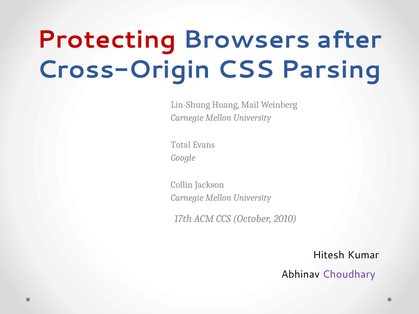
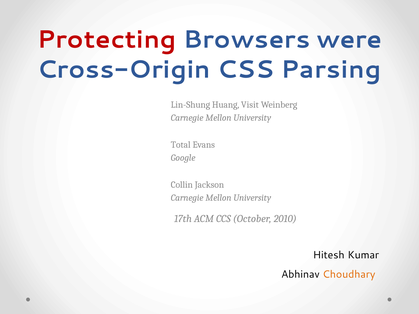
after: after -> were (349, 39)
Mail: Mail -> Visit (250, 105)
Choudhary colour: purple -> orange (349, 275)
